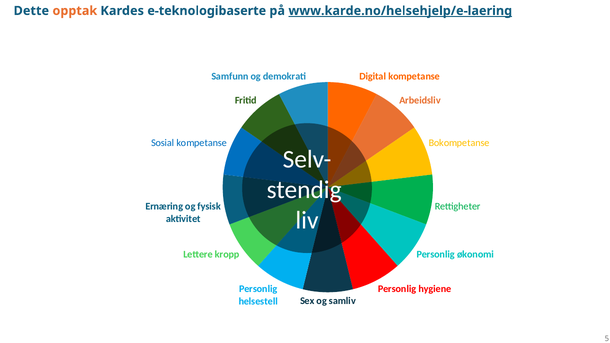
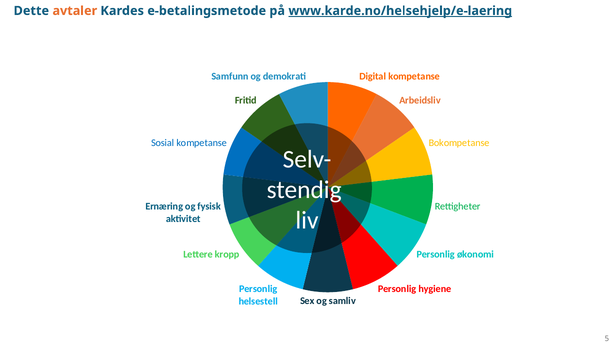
opptak: opptak -> avtaler (75, 11)
e-teknologibaserte: e-teknologibaserte -> e-betalingsmetode (207, 11)
